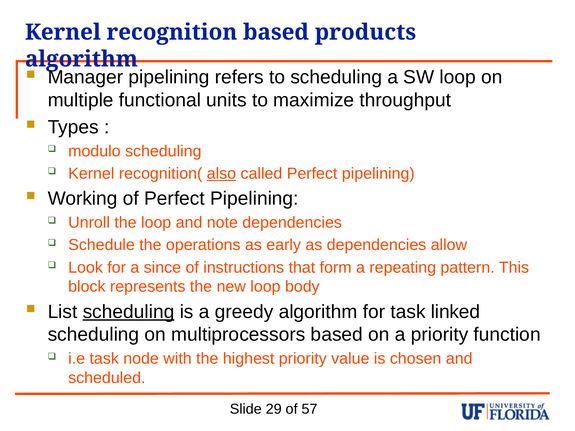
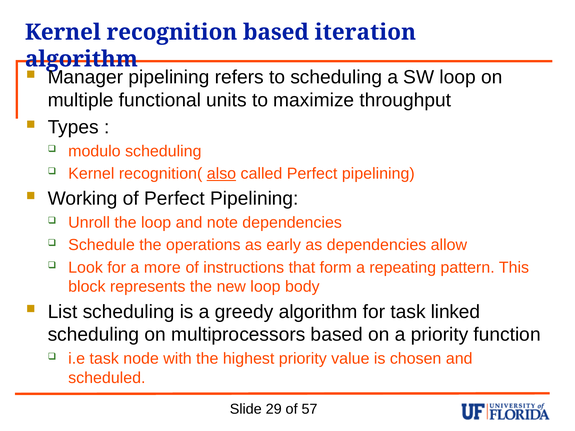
products: products -> iteration (365, 32)
since: since -> more (162, 268)
scheduling underline: present -> none (129, 312)
